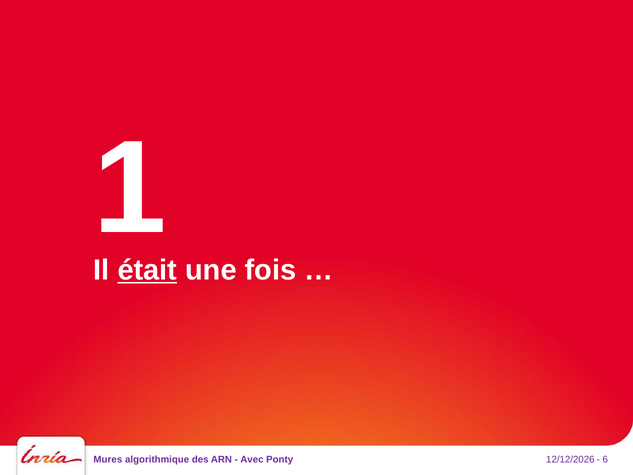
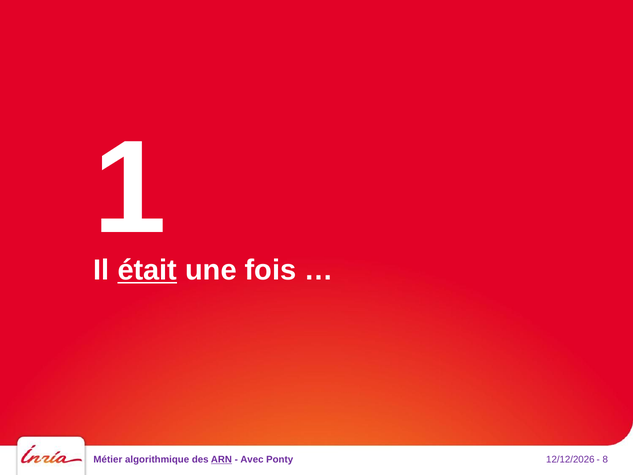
Mures: Mures -> Métier (108, 459)
ARN underline: none -> present (221, 459)
6: 6 -> 8 (605, 459)
